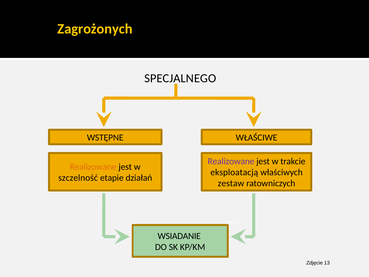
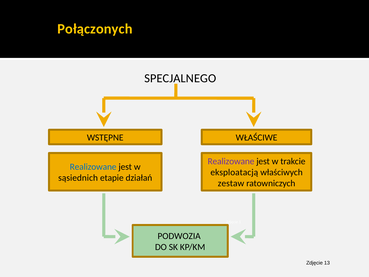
Zagrożonych: Zagrożonych -> Połączonych (95, 29)
Realizowane colour: orange -> blue (93, 167)
szczelność: szczelność -> sąsiednich (78, 178)
WSIADANIE: WSIADANIE -> PODWOZIA (179, 236)
